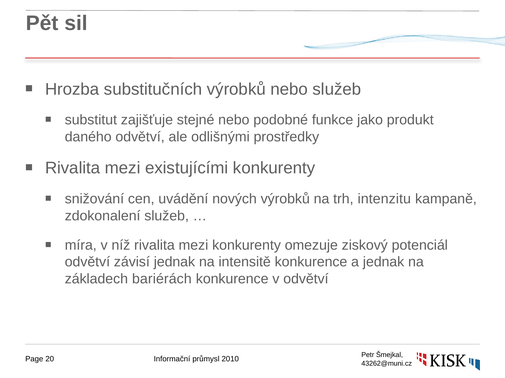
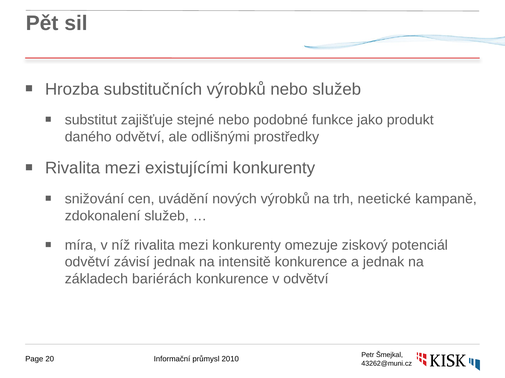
intenzitu: intenzitu -> neetické (384, 199)
